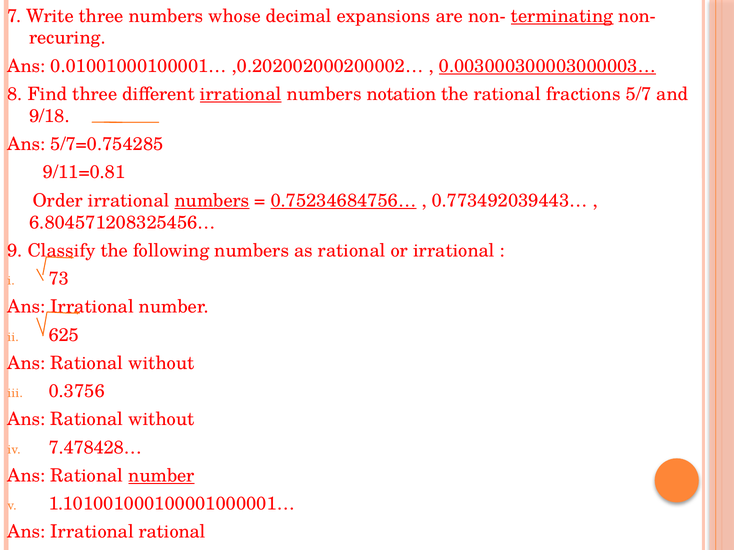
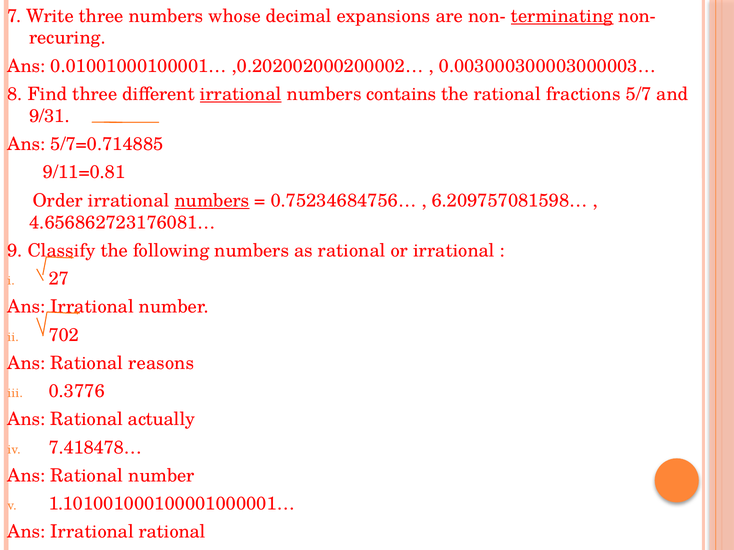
0.003000300003000003… underline: present -> none (547, 66)
notation: notation -> contains (401, 94)
9/18: 9/18 -> 9/31 (49, 116)
5/7=0.754285: 5/7=0.754285 -> 5/7=0.714885 (107, 144)
0.75234684756… underline: present -> none (344, 201)
0.773492039443…: 0.773492039443… -> 6.209757081598… (510, 201)
6.804571208325456…: 6.804571208325456… -> 4.656862723176081… (123, 223)
73: 73 -> 27 (59, 279)
625: 625 -> 702 (64, 335)
without: without -> reasons (161, 363)
0.3756: 0.3756 -> 0.3776 (77, 392)
without: without -> actually (162, 420)
7.478428…: 7.478428… -> 7.418478… (95, 448)
number underline: present -> none (161, 476)
